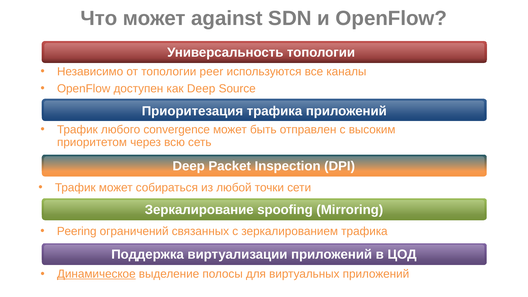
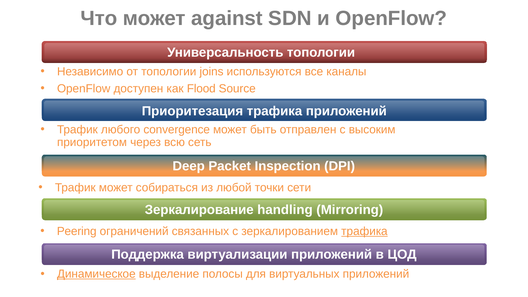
peer: peer -> joins (212, 72)
как Deep: Deep -> Flood (201, 89)
spoofing: spoofing -> handling (285, 210)
трафика underline: none -> present (364, 231)
